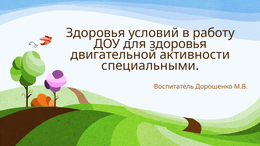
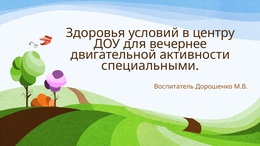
работу: работу -> центру (214, 33)
для здоровья: здоровья -> вечернее (178, 44)
